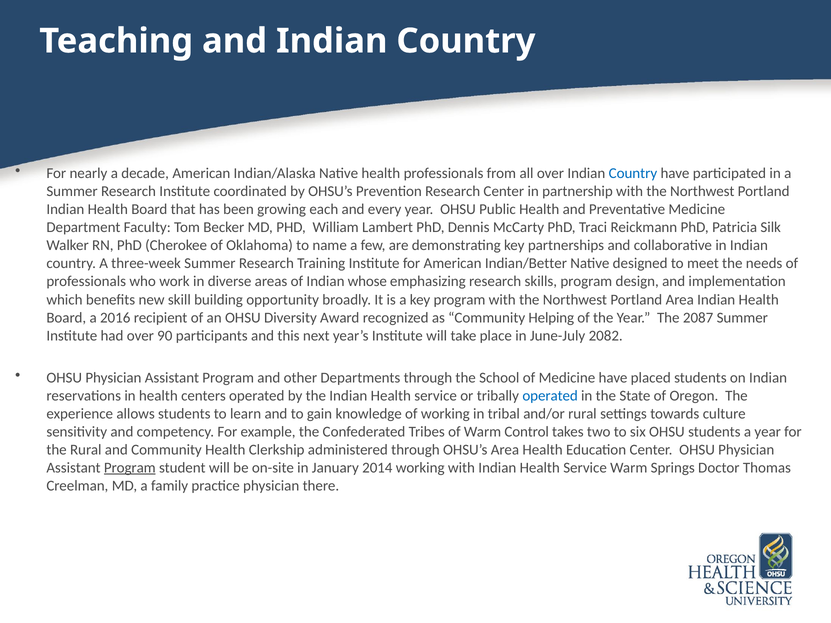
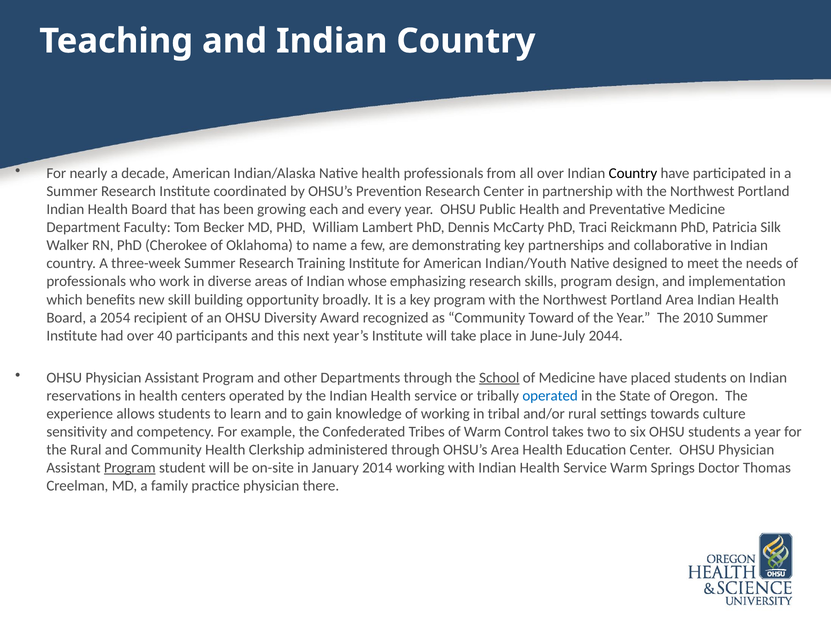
Country colour: blue -> black (633, 173)
Indian/Better: Indian/Better -> Indian/Youth (526, 264)
2016: 2016 -> 2054 (115, 318)
Helping: Helping -> Toward (551, 318)
2087: 2087 -> 2010 (698, 318)
90: 90 -> 40 (165, 336)
2082: 2082 -> 2044 (606, 336)
School underline: none -> present (499, 378)
